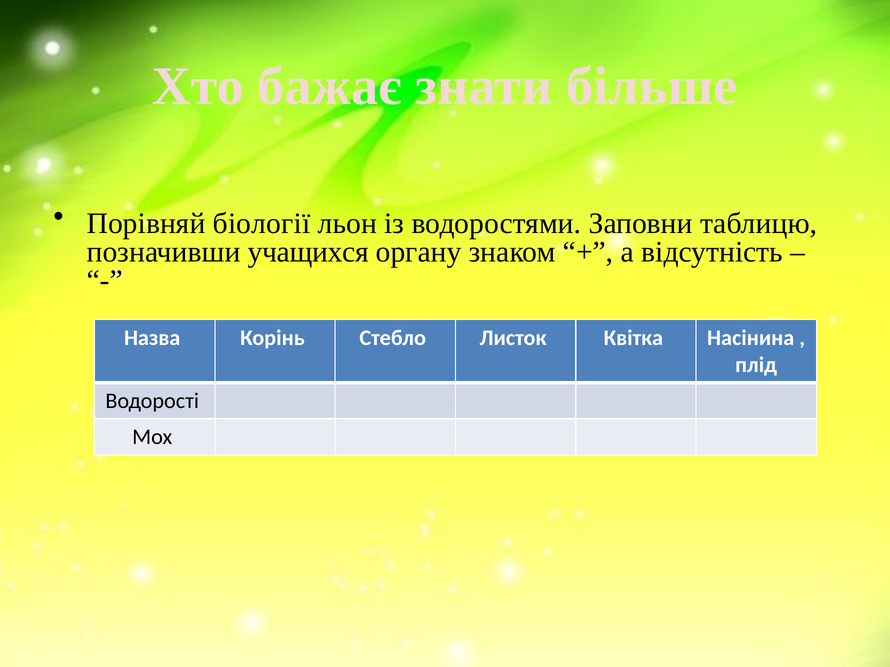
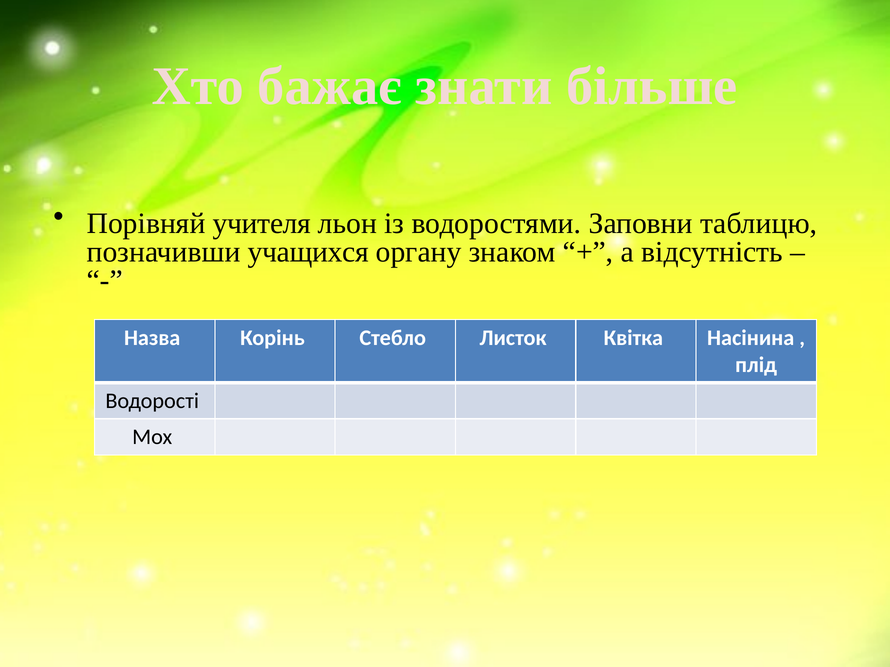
біології: біології -> учителя (262, 224)
